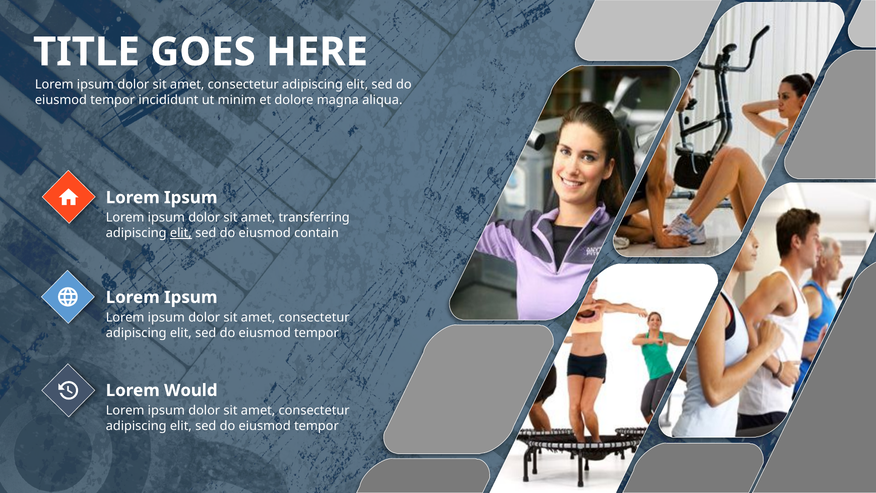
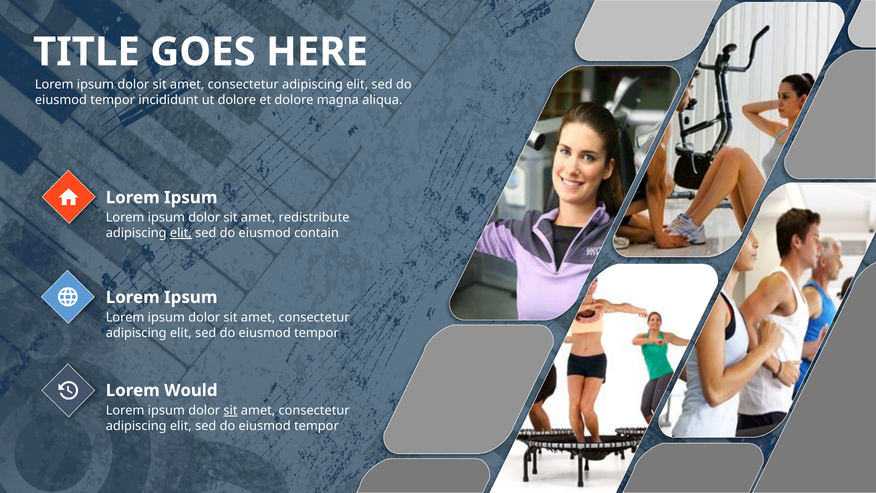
ut minim: minim -> dolore (237, 100)
transferring: transferring -> redistribute (314, 218)
sit underline: none -> present (230, 410)
